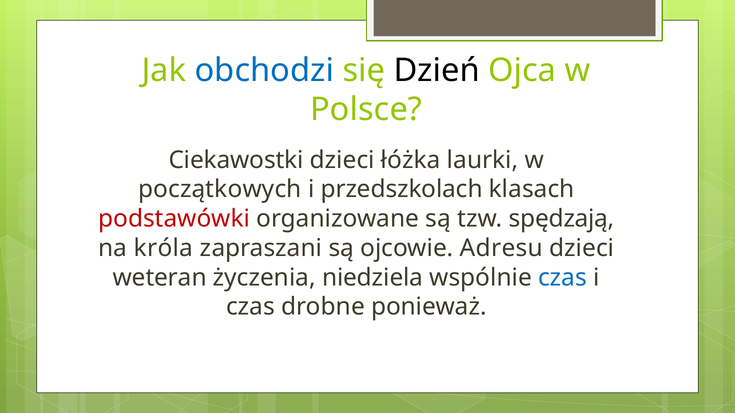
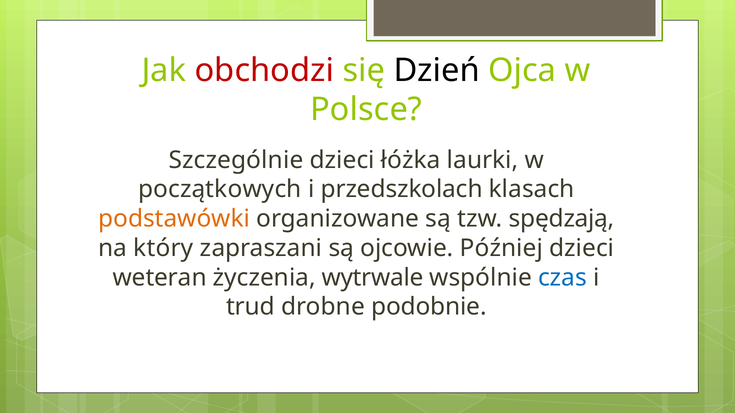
obchodzi colour: blue -> red (264, 71)
Ciekawostki: Ciekawostki -> Szczególnie (236, 160)
podstawówki colour: red -> orange (174, 219)
króla: króla -> który (163, 248)
Adresu: Adresu -> Później (501, 248)
niedziela: niedziela -> wytrwale (373, 278)
czas: czas -> trud (251, 307)
ponieważ: ponieważ -> podobnie (429, 307)
